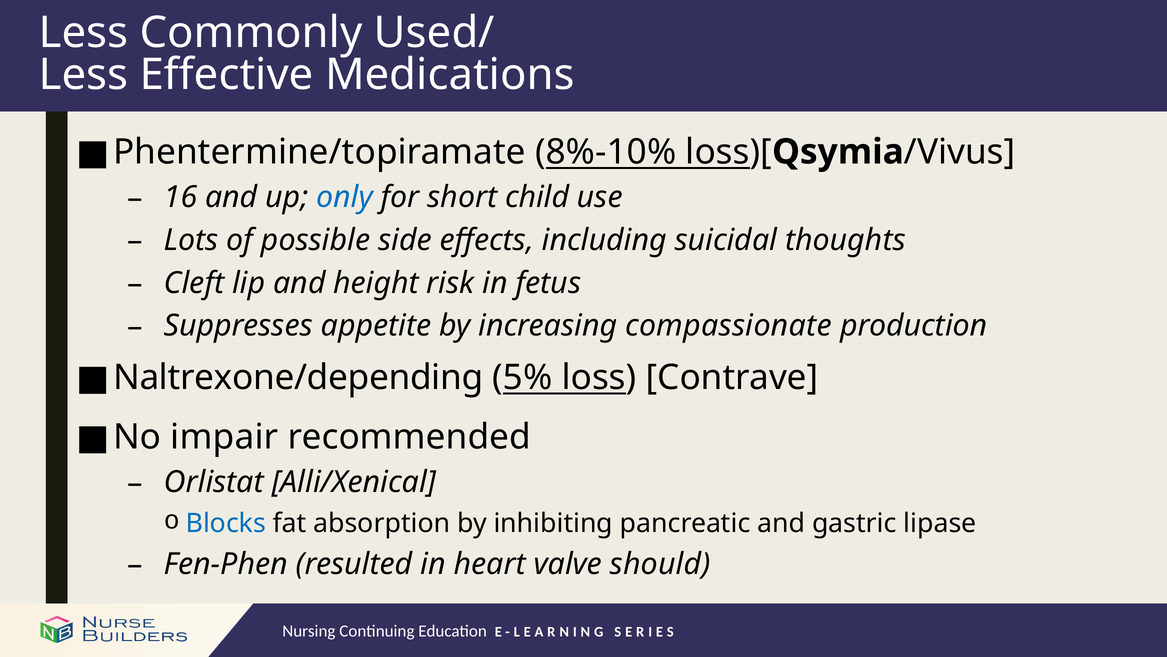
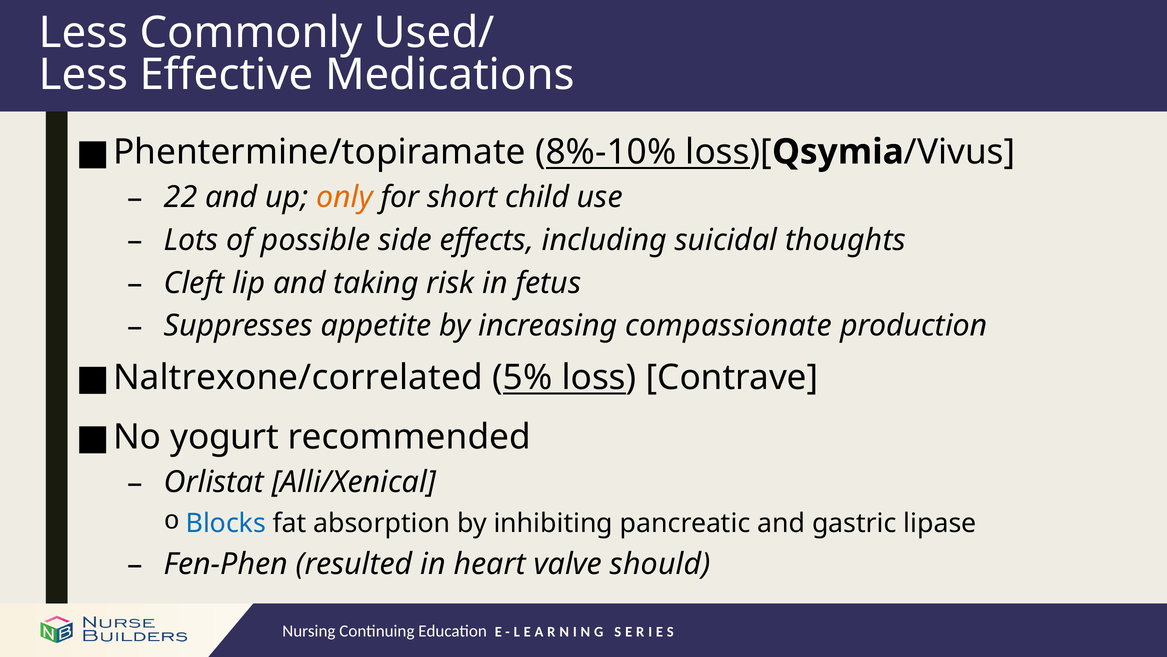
16: 16 -> 22 (181, 197)
only colour: blue -> orange (344, 197)
height: height -> taking (376, 283)
Naltrexone/depending: Naltrexone/depending -> Naltrexone/correlated (298, 377)
impair: impair -> yogurt (225, 437)
